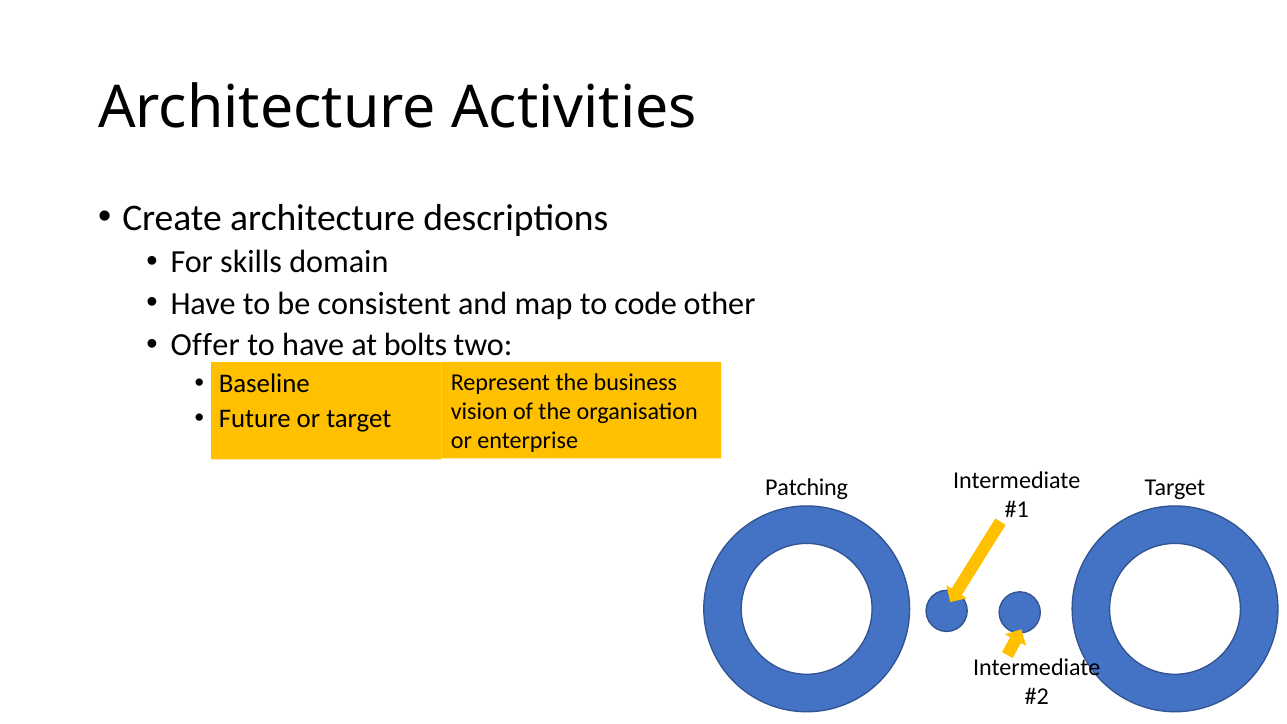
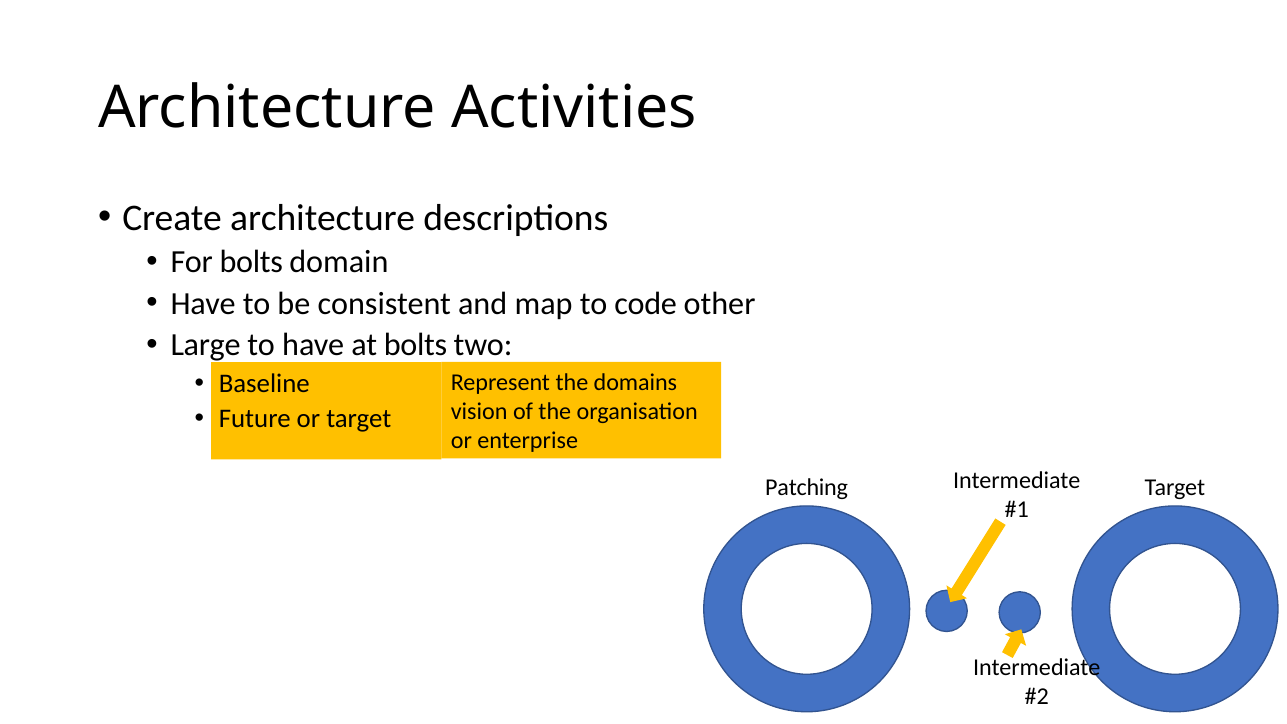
For skills: skills -> bolts (251, 262)
Offer: Offer -> Large (206, 345)
business: business -> domains (635, 383)
